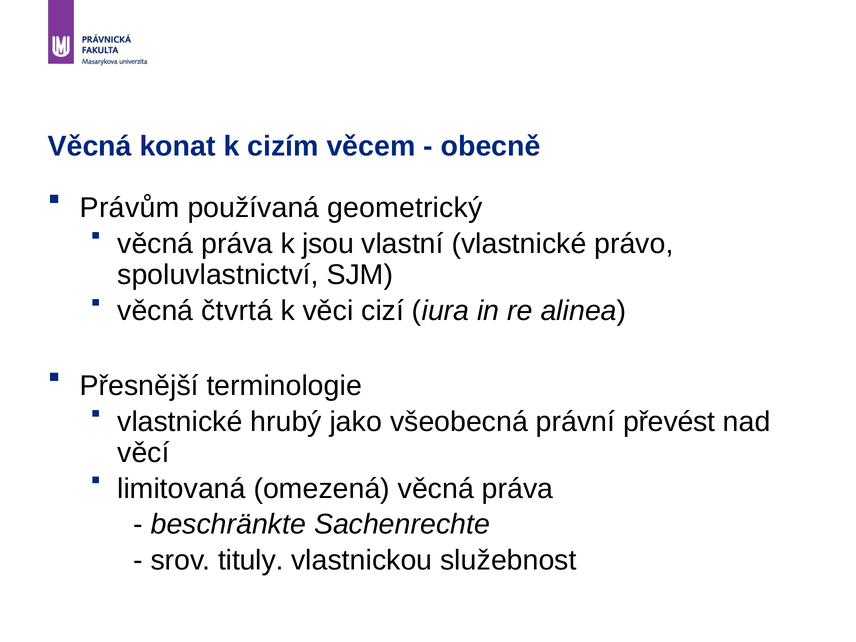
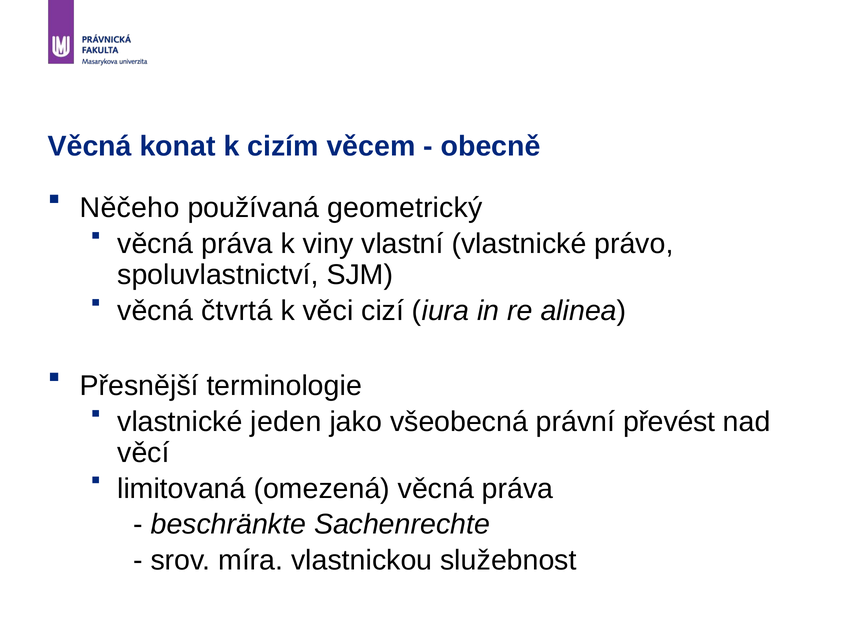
Právům: Právům -> Něčeho (130, 208)
jsou: jsou -> viny (328, 244)
hrubý: hrubý -> jeden (286, 422)
tituly: tituly -> míra (251, 560)
